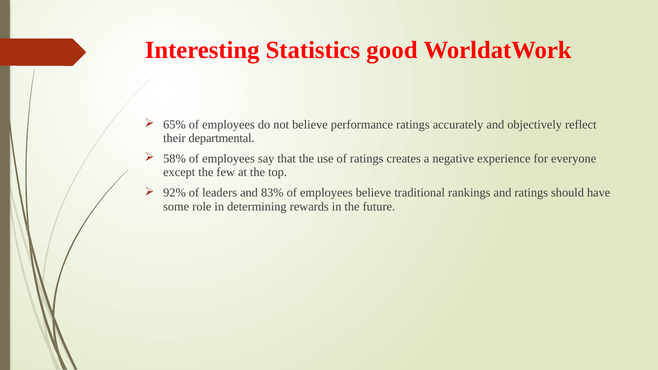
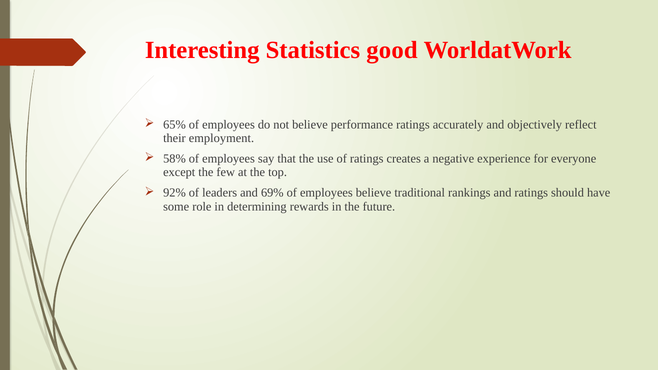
departmental: departmental -> employment (221, 138)
83%: 83% -> 69% (272, 193)
